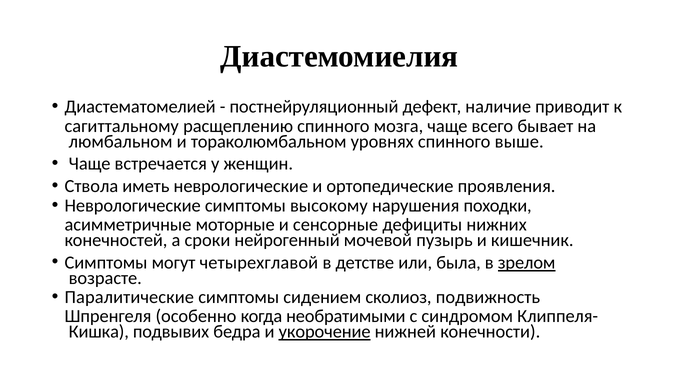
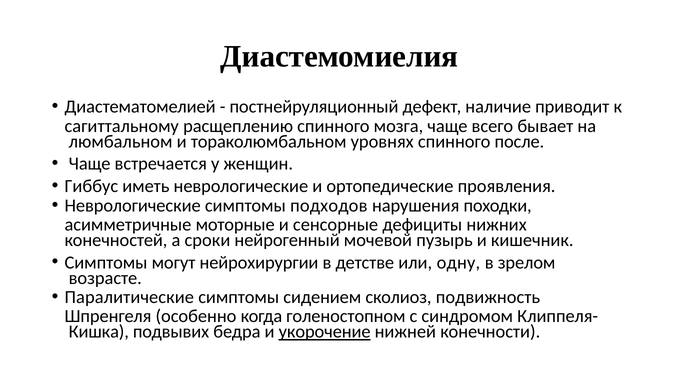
выше: выше -> после (519, 141)
Ствола: Ствола -> Гиббус (91, 186)
высокому: высокому -> подходов (329, 205)
четырехглавой: четырехглавой -> нейрохирургии (259, 262)
была: была -> одну (458, 262)
зрелом underline: present -> none (527, 262)
необратимыми: необратимыми -> голеностопном (346, 316)
